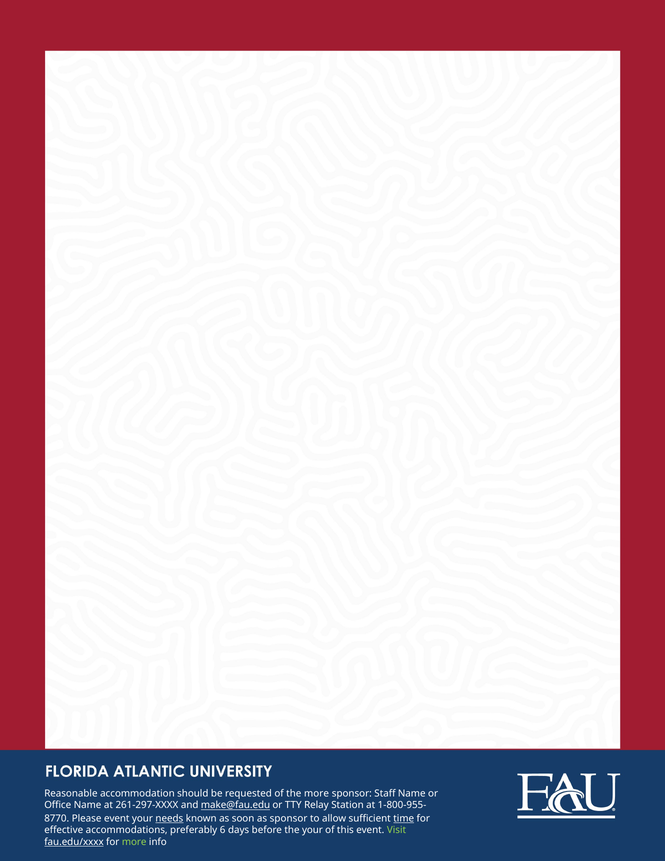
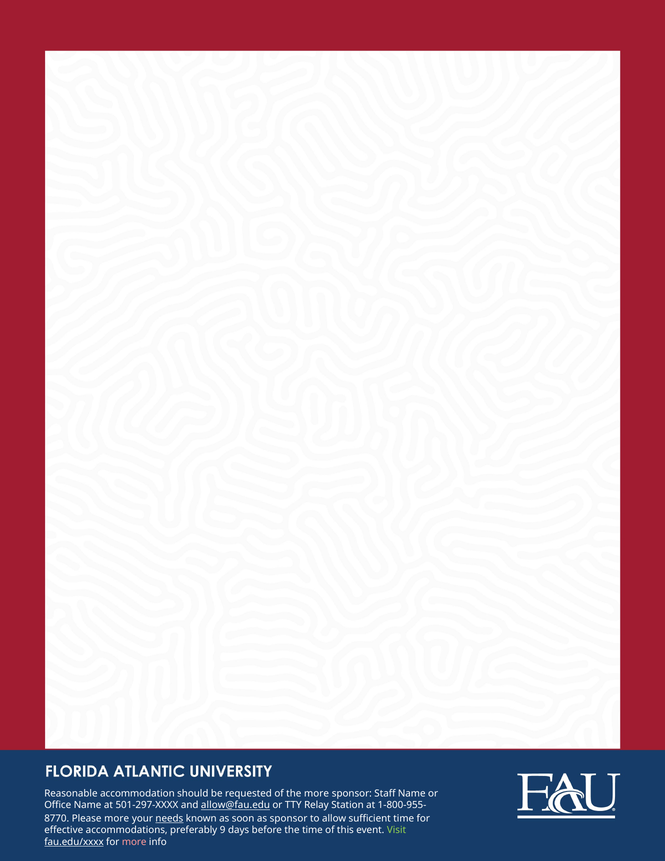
261-297-XXXX: 261-297-XXXX -> 501-297-XXXX (147, 805)
make@fau.edu: make@fau.edu -> allow@fau.edu (235, 805)
Please event: event -> more (117, 818)
time underline: present -> none (404, 818)
6: 6 -> 9 (223, 830)
the your: your -> time (312, 830)
more colour: light green -> pink (134, 842)
